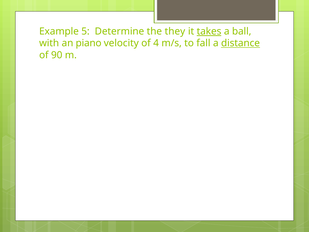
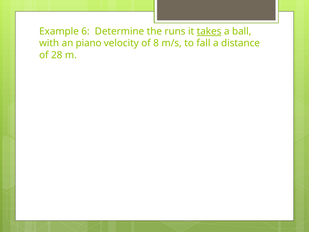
5: 5 -> 6 (85, 31)
they: they -> runs (175, 31)
4: 4 -> 8 (156, 43)
distance underline: present -> none (241, 43)
90: 90 -> 28 (57, 55)
